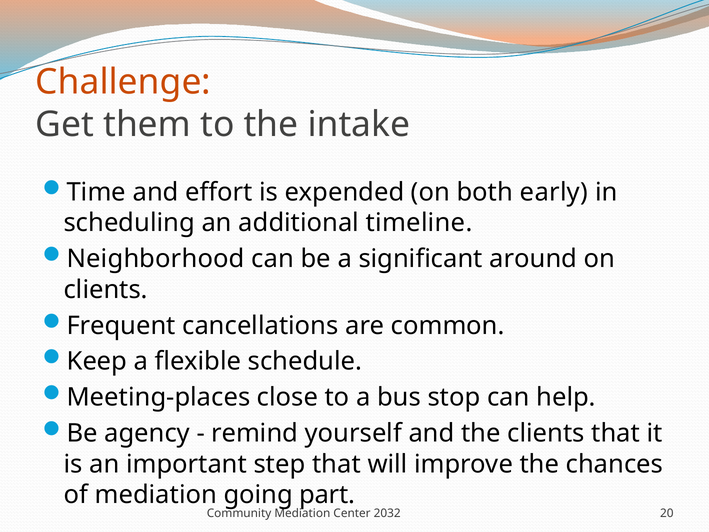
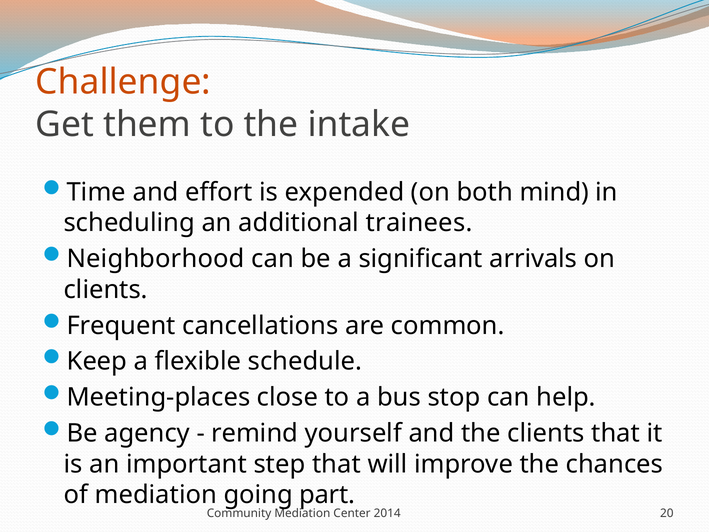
early: early -> mind (554, 192)
timeline: timeline -> trainees (419, 223)
around: around -> arrivals (533, 259)
2032: 2032 -> 2014 (387, 513)
